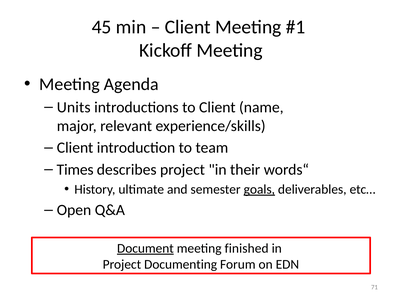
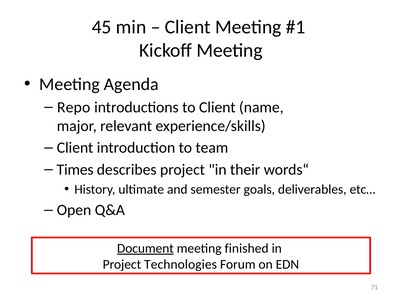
Units: Units -> Repo (74, 107)
goals underline: present -> none (259, 190)
Documenting: Documenting -> Technologies (181, 265)
